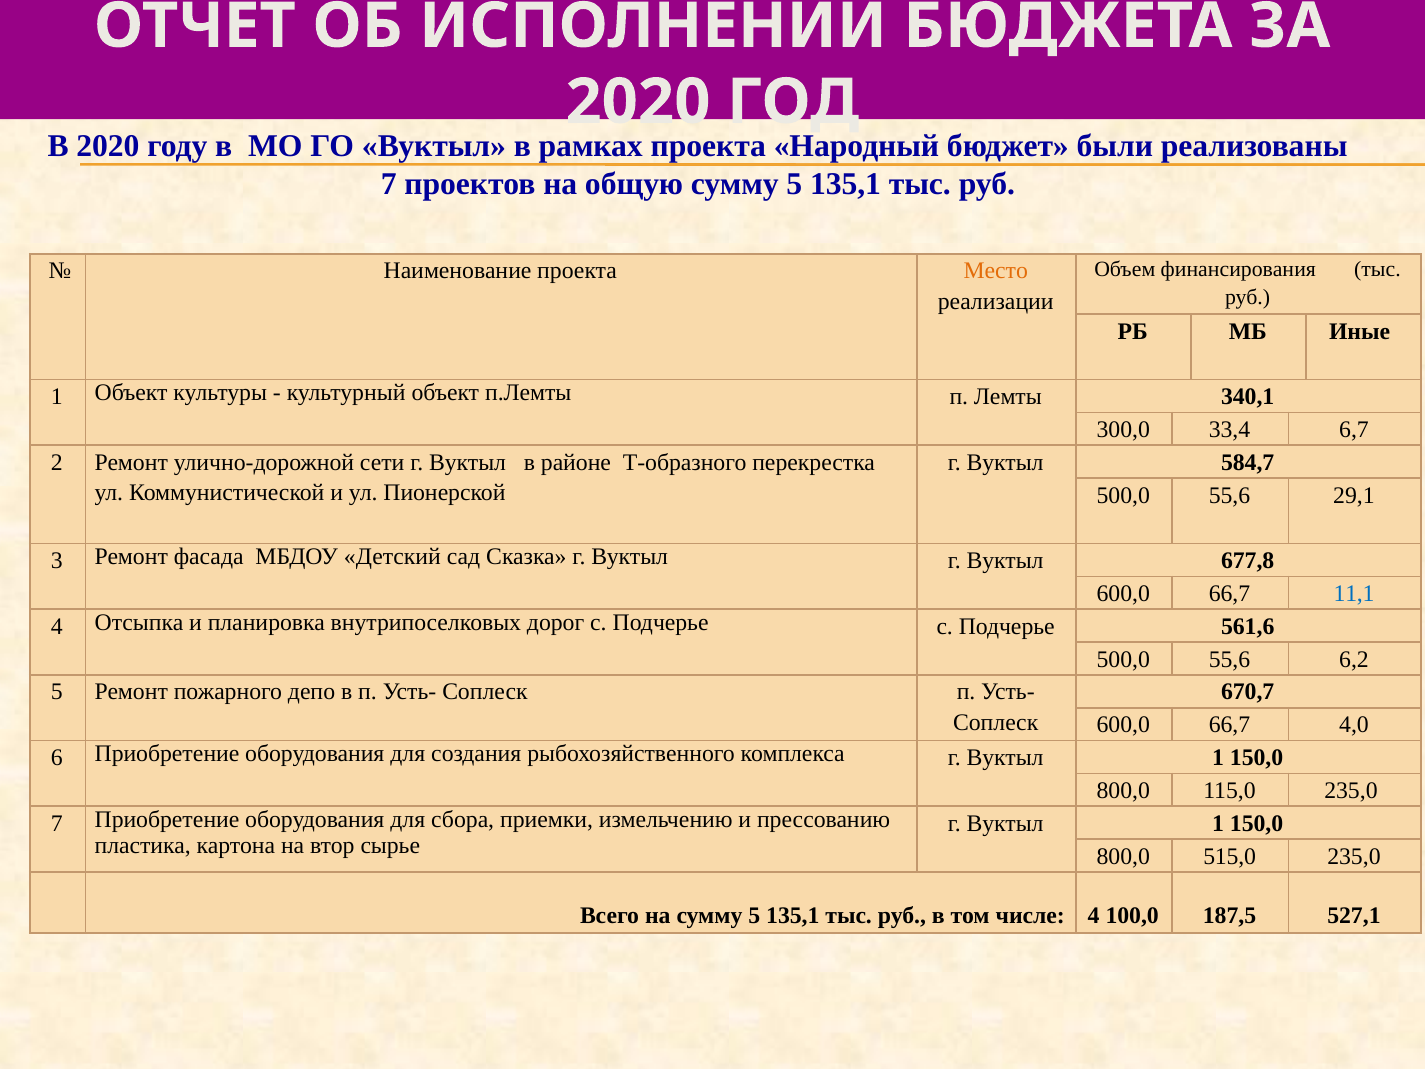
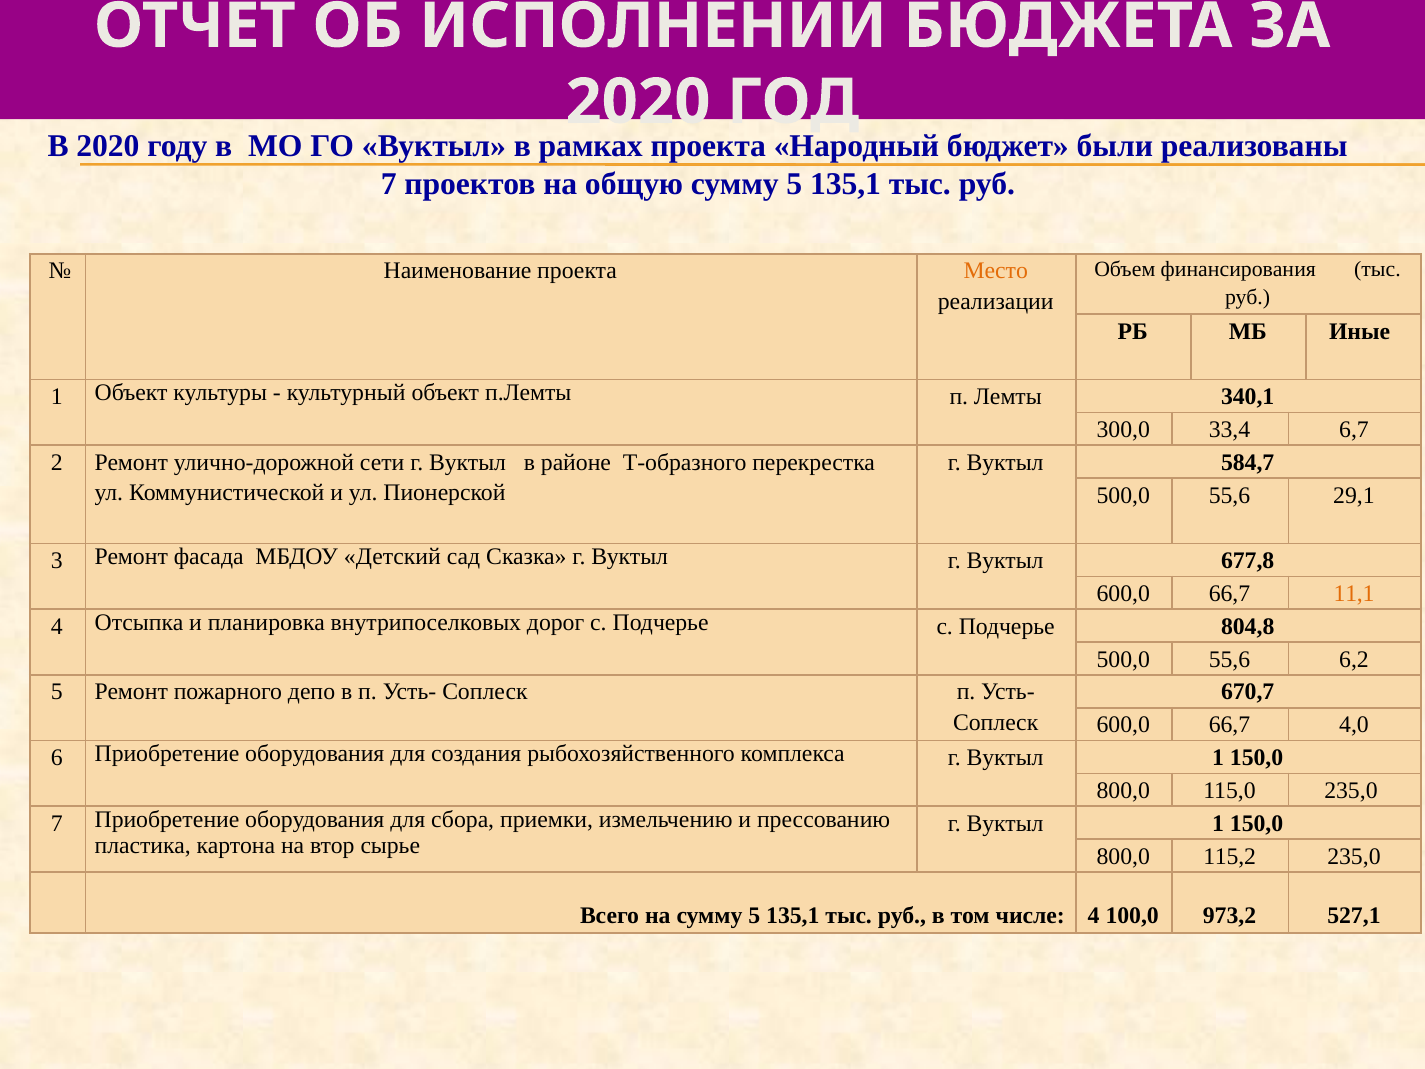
11,1 colour: blue -> orange (1354, 594)
561,6: 561,6 -> 804,8 (1248, 626)
515,0: 515,0 -> 115,2 (1230, 856)
187,5: 187,5 -> 973,2 (1230, 915)
